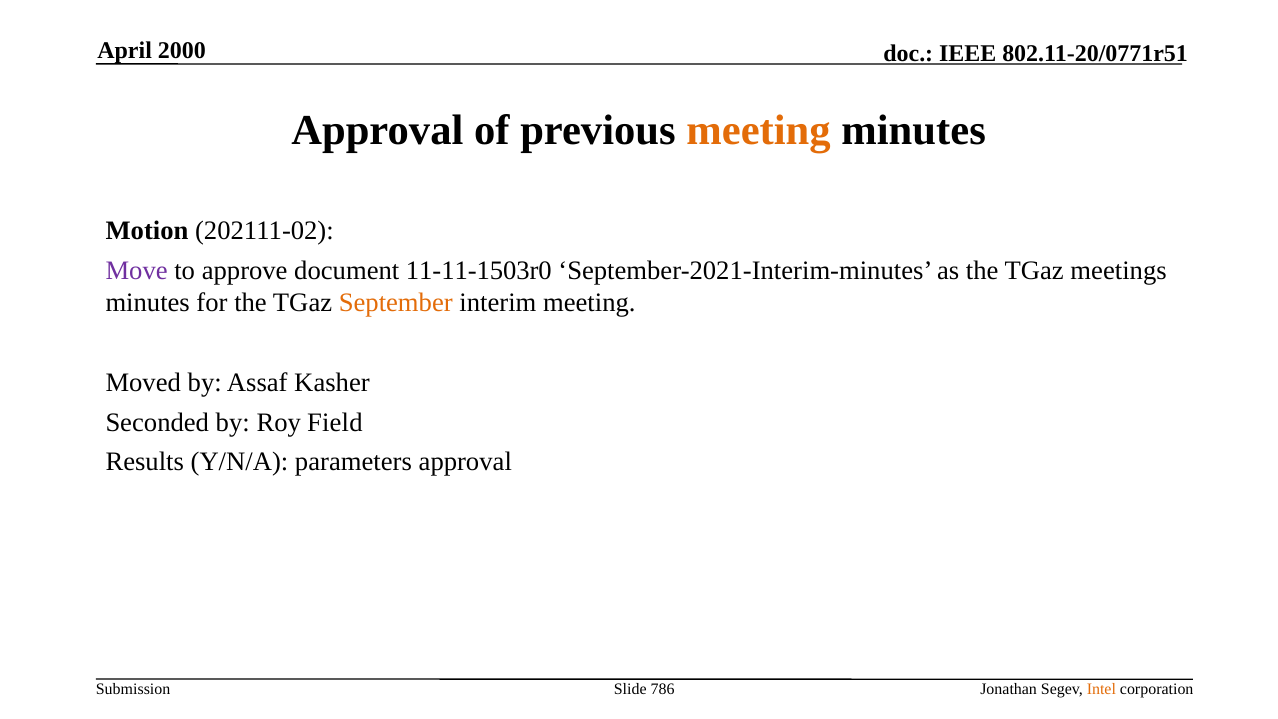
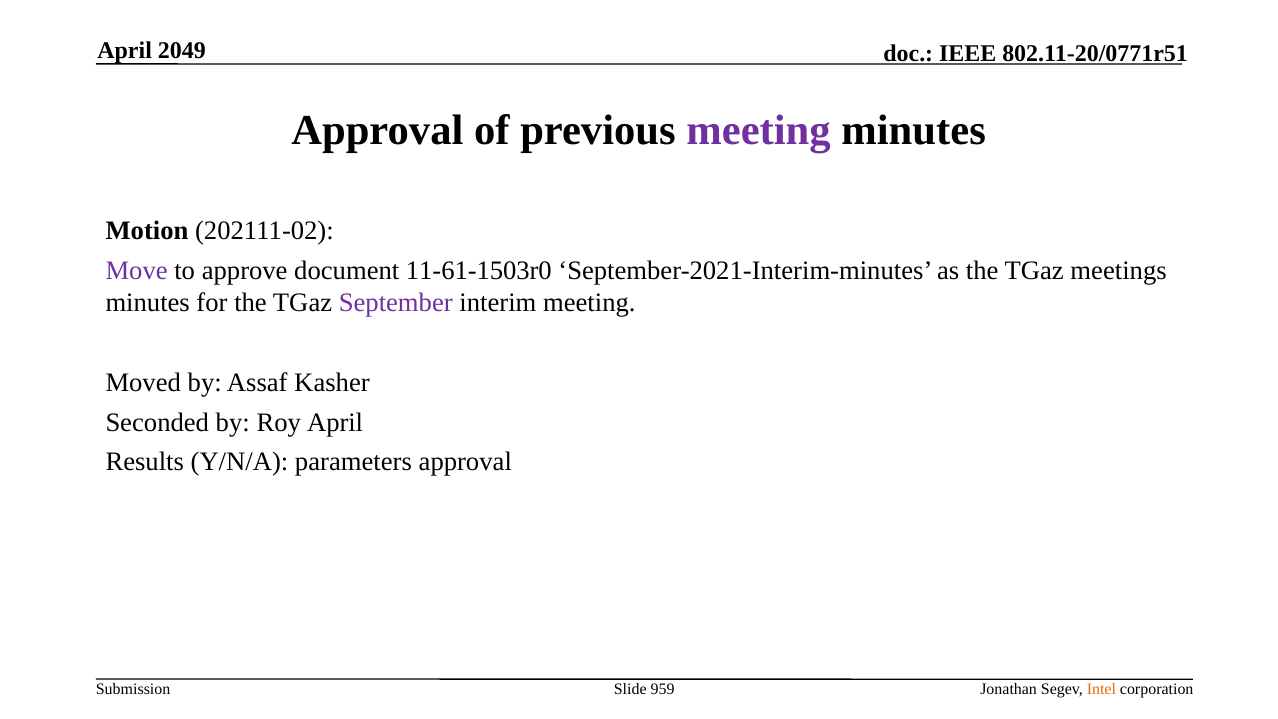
2000: 2000 -> 2049 (182, 51)
meeting colour: orange -> purple (759, 131)
11-11-1503r0: 11-11-1503r0 -> 11-61-1503r0 (479, 270)
September colour: orange -> purple (396, 302)
Roy Field: Field -> April (335, 422)
786: 786 -> 959 (663, 689)
